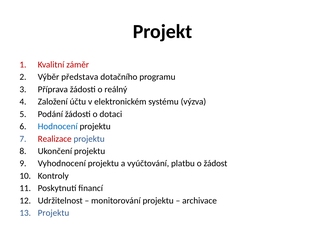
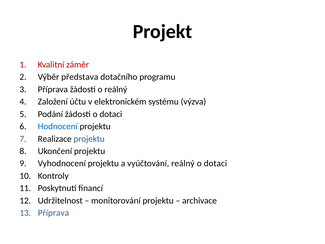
Realizace colour: red -> black (55, 139)
vyúčtování platbu: platbu -> reálný (183, 163)
žádost: žádost -> dotaci (215, 163)
Projektu: Projektu -> Příprava (53, 213)
